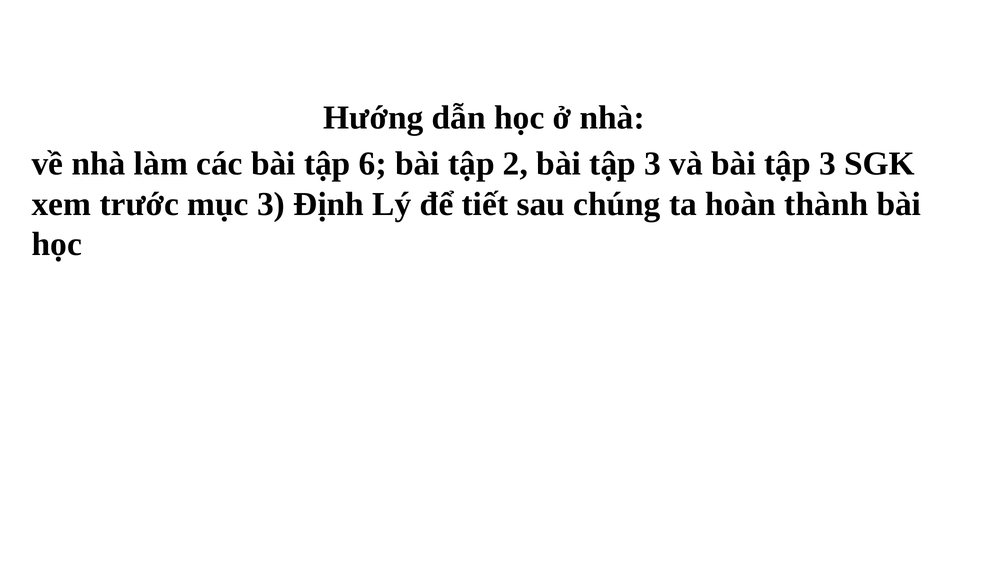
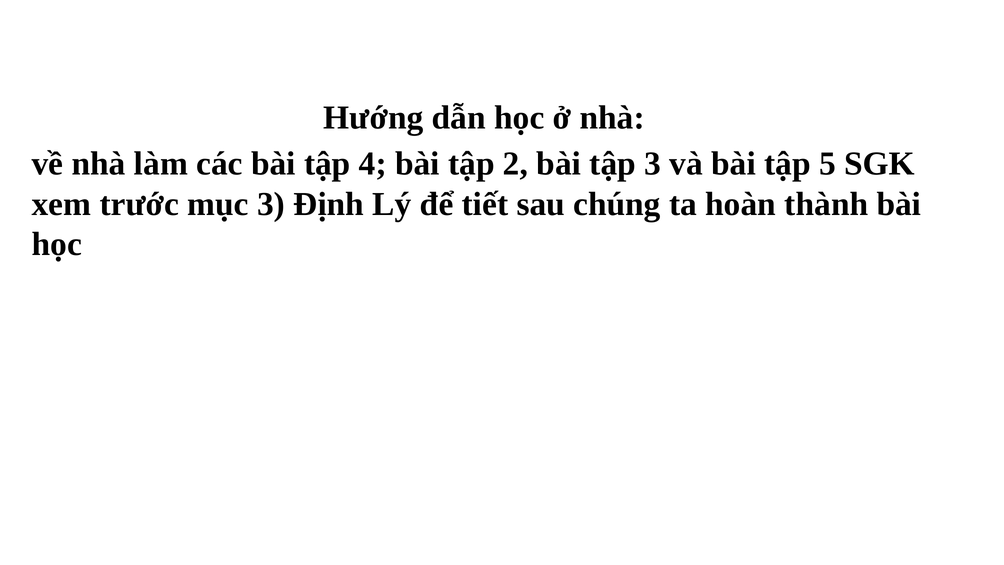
6: 6 -> 4 (373, 164)
và bài tập 3: 3 -> 5 (828, 164)
